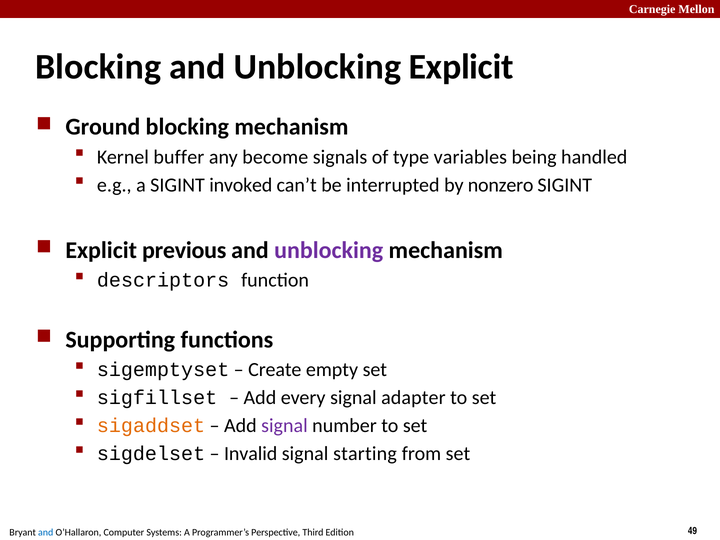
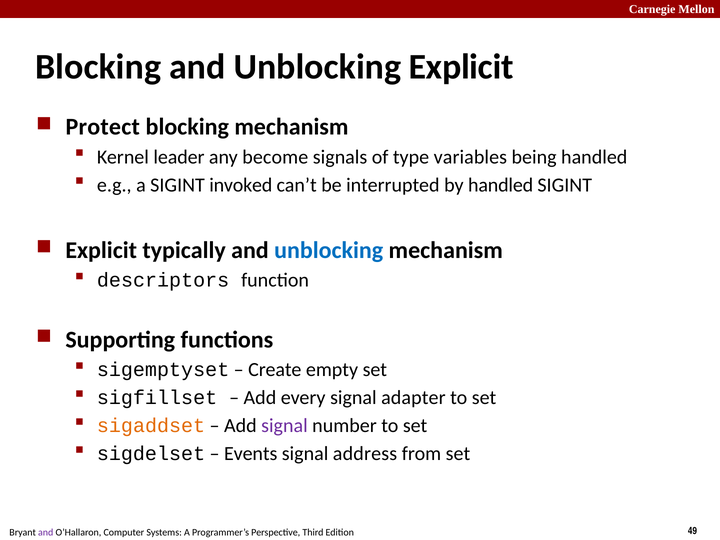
Ground: Ground -> Protect (103, 127)
buffer: buffer -> leader (179, 157)
by nonzero: nonzero -> handled (501, 185)
previous: previous -> typically (184, 250)
unblocking colour: purple -> blue (329, 250)
Invalid: Invalid -> Events (251, 454)
starting: starting -> address (365, 454)
and colour: blue -> purple (46, 532)
